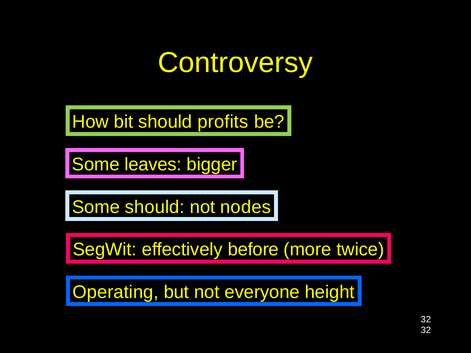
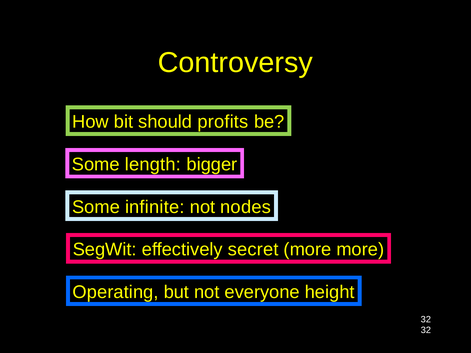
leaves: leaves -> length (153, 165)
Some should: should -> infinite (155, 207)
before: before -> secret (253, 250)
more twice: twice -> more (360, 250)
